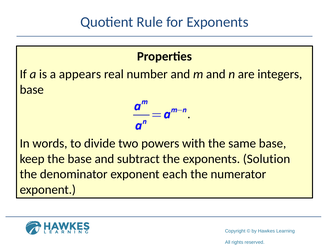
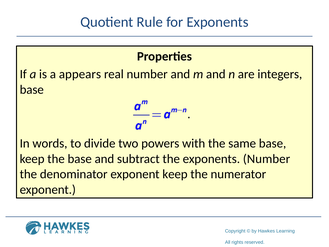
exponents Solution: Solution -> Number (267, 159)
exponent each: each -> keep (175, 174)
